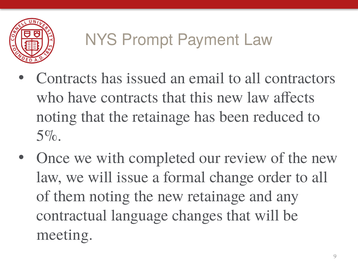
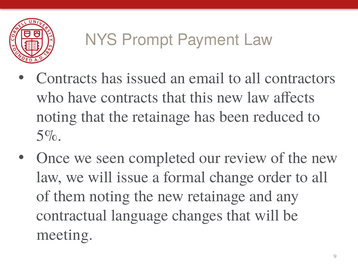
with: with -> seen (110, 158)
